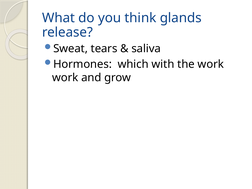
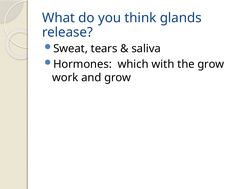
the work: work -> grow (211, 64)
